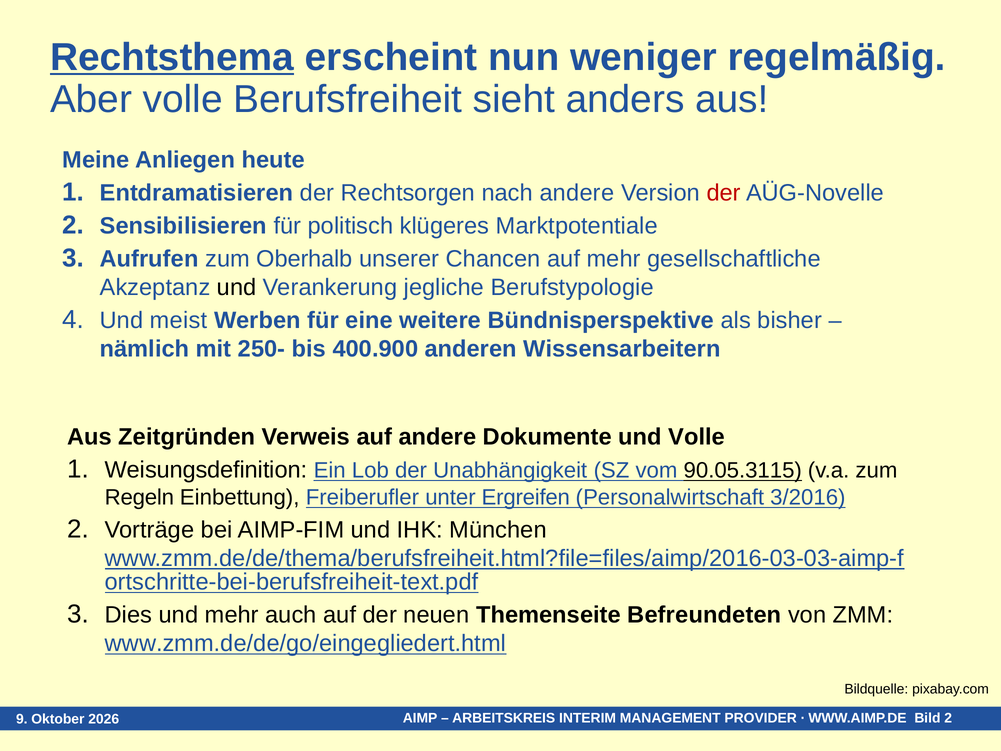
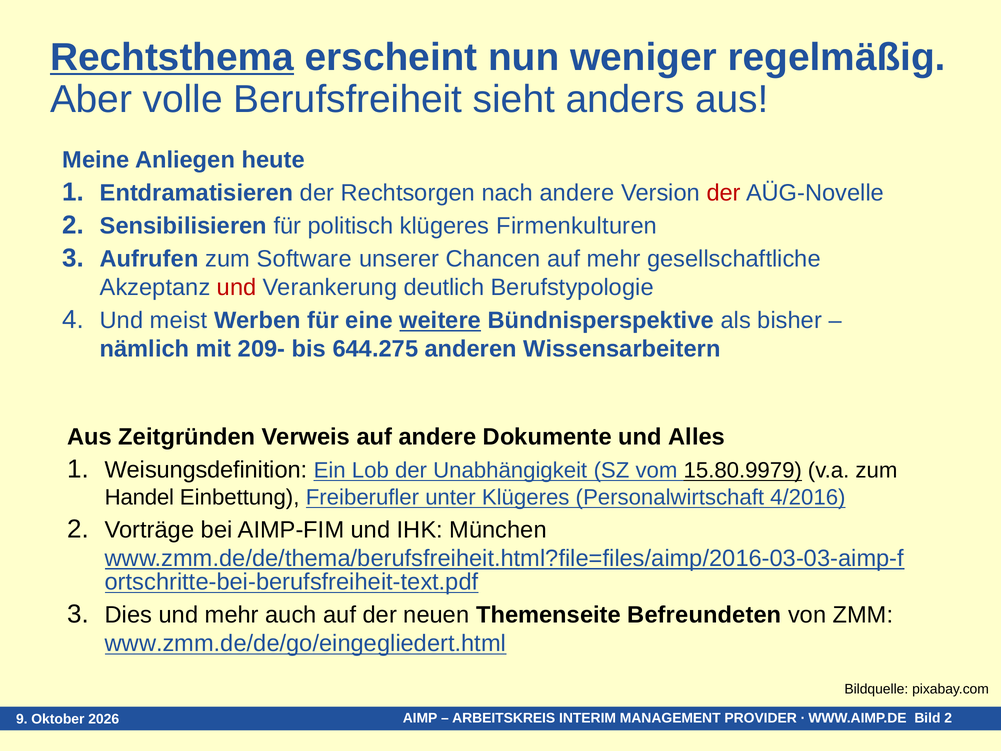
Marktpotentiale: Marktpotentiale -> Firmenkulturen (577, 226)
Oberhalb: Oberhalb -> Software (304, 259)
und colour: black -> red (237, 287)
jegliche: jegliche -> deutlich (444, 287)
weitere underline: none -> present (440, 320)
250-: 250- -> 209- (262, 349)
400.900: 400.900 -> 644.275 (375, 349)
und Volle: Volle -> Alles (697, 437)
90.05.3115: 90.05.3115 -> 15.80.9979 (743, 470)
Regeln: Regeln -> Handel (139, 497)
unter Ergreifen: Ergreifen -> Klügeres (526, 497)
3/2016: 3/2016 -> 4/2016 (808, 497)
